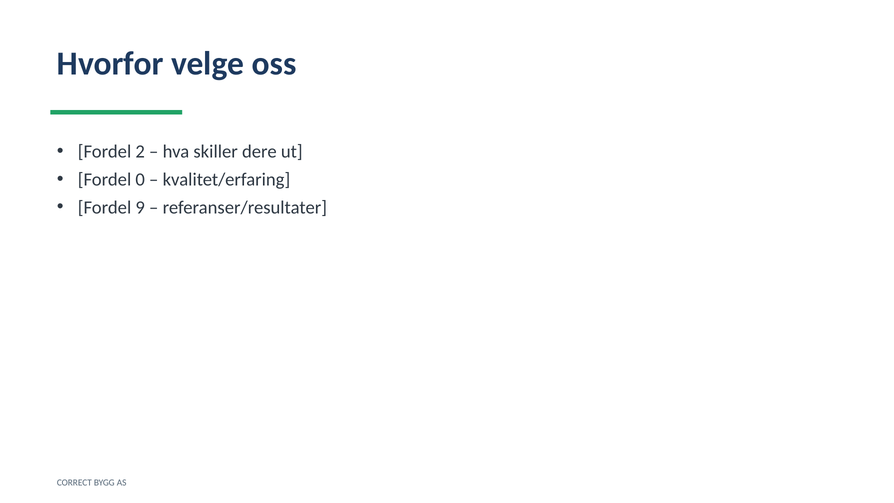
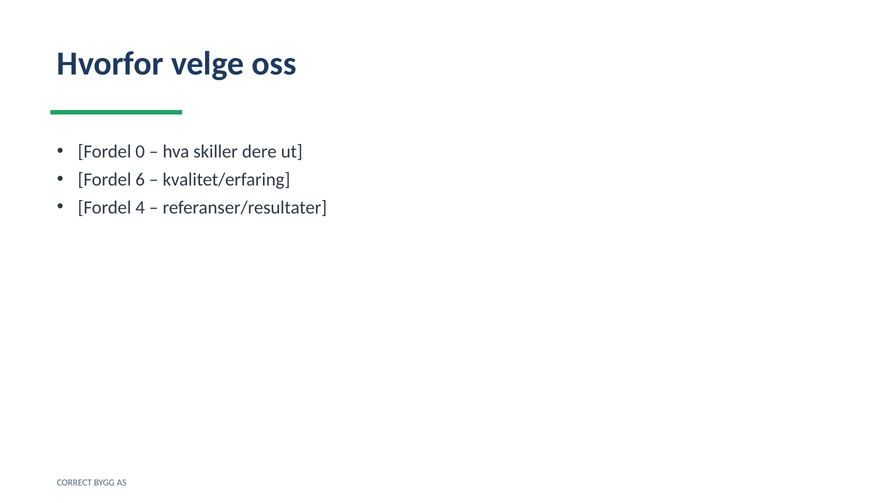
2: 2 -> 0 (140, 151)
0: 0 -> 6 (140, 179)
9: 9 -> 4 (140, 207)
